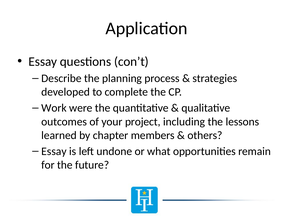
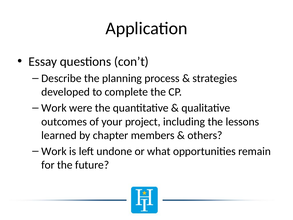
Essay: Essay -> Work (54, 151)
